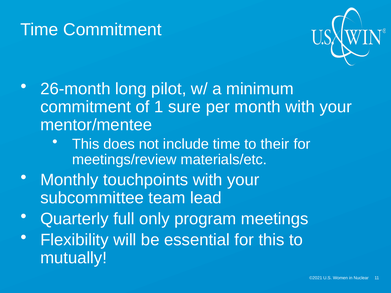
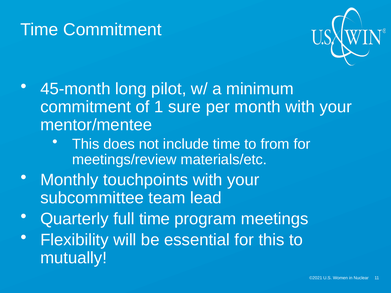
26-month: 26-month -> 45-month (75, 89)
their: their -> from (275, 144)
full only: only -> time (155, 219)
